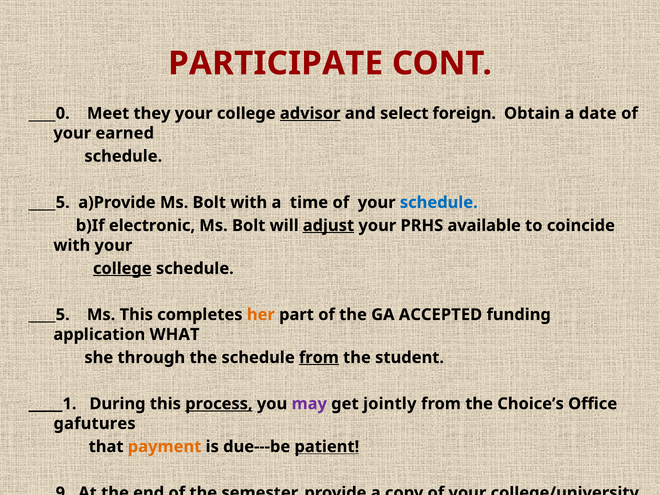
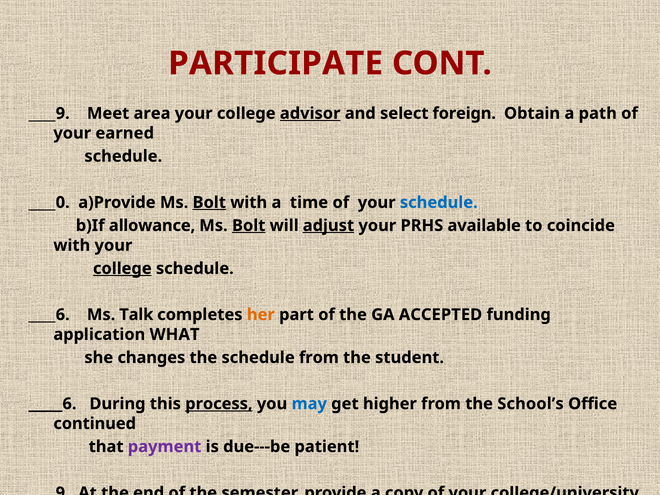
____0: ____0 -> ____9 (49, 113)
they: they -> area (152, 113)
date: date -> path (598, 113)
____5: ____5 -> ____0 (49, 202)
Bolt underline: none -> present (209, 202)
electronic: electronic -> allowance (152, 226)
Bolt underline: none -> present (249, 226)
____5: ____5 -> ____6 (49, 315)
Ms This: This -> Talk (136, 315)
through: through -> changes (151, 358)
from underline: present -> none (319, 358)
_____1: _____1 -> _____6 (53, 404)
may colour: purple -> blue (309, 404)
jointly: jointly -> higher (390, 404)
Choice’s: Choice’s -> School’s (530, 404)
gafutures: gafutures -> continued (95, 424)
payment colour: orange -> purple (165, 447)
patient underline: present -> none (327, 447)
